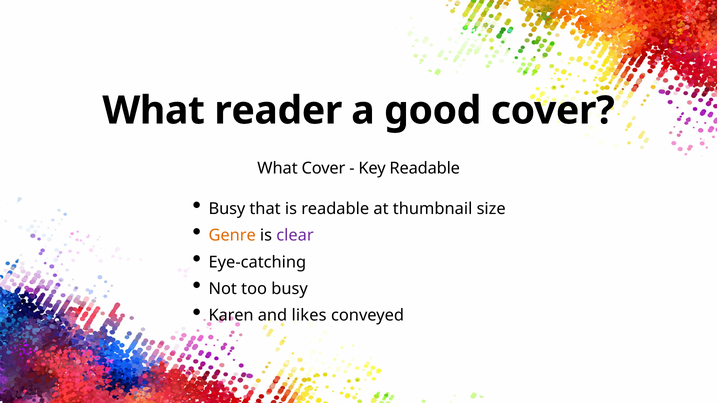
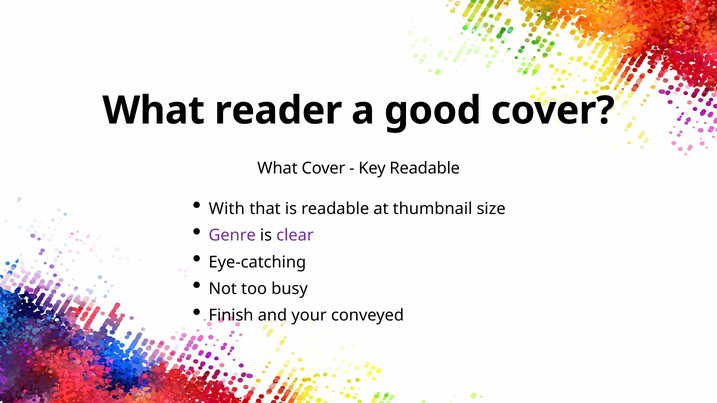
Busy: Busy -> With (227, 209)
Genre colour: orange -> purple (232, 236)
Karen: Karen -> Finish (231, 316)
likes: likes -> your (309, 316)
